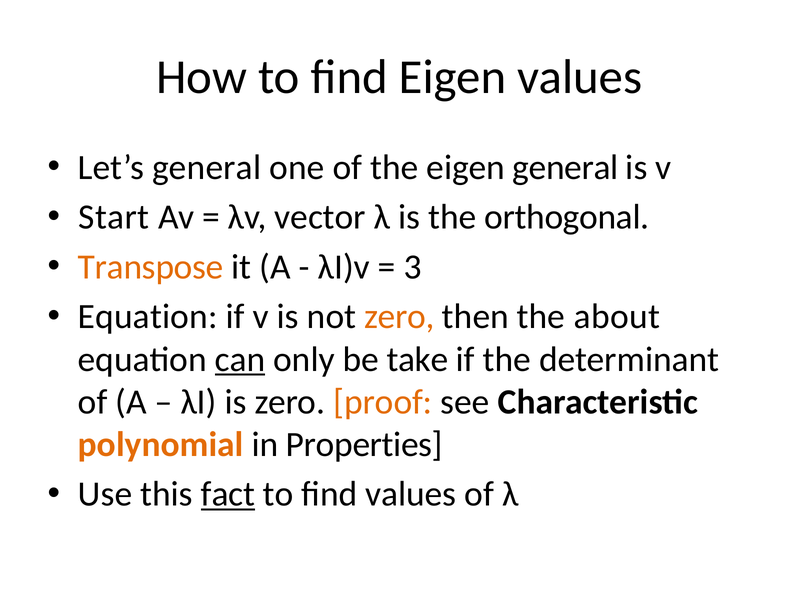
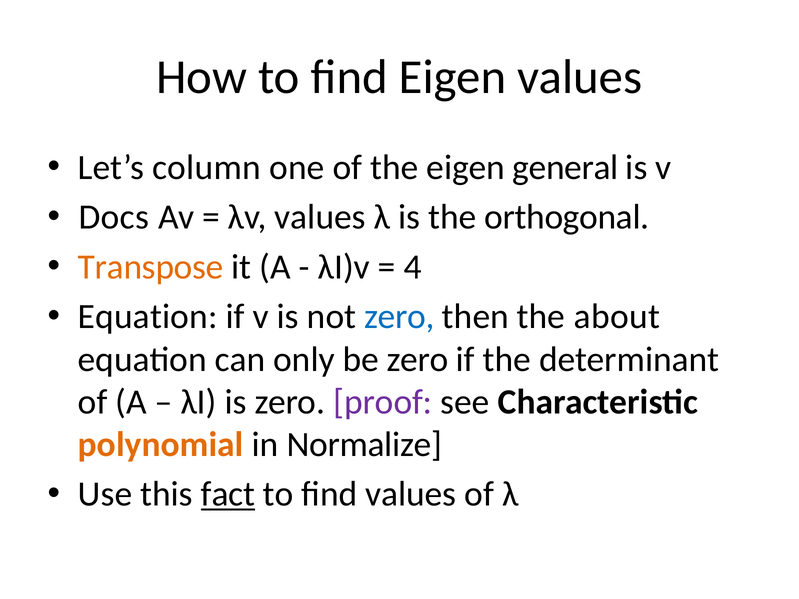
Let’s general: general -> column (207, 168)
Start: Start -> Docs (114, 217)
λv vector: vector -> values (320, 217)
3: 3 -> 4 (413, 267)
zero colour: orange -> blue (399, 317)
can underline: present -> none (240, 359)
be take: take -> zero (418, 359)
proof colour: orange -> purple (383, 402)
Properties: Properties -> Normalize (364, 445)
